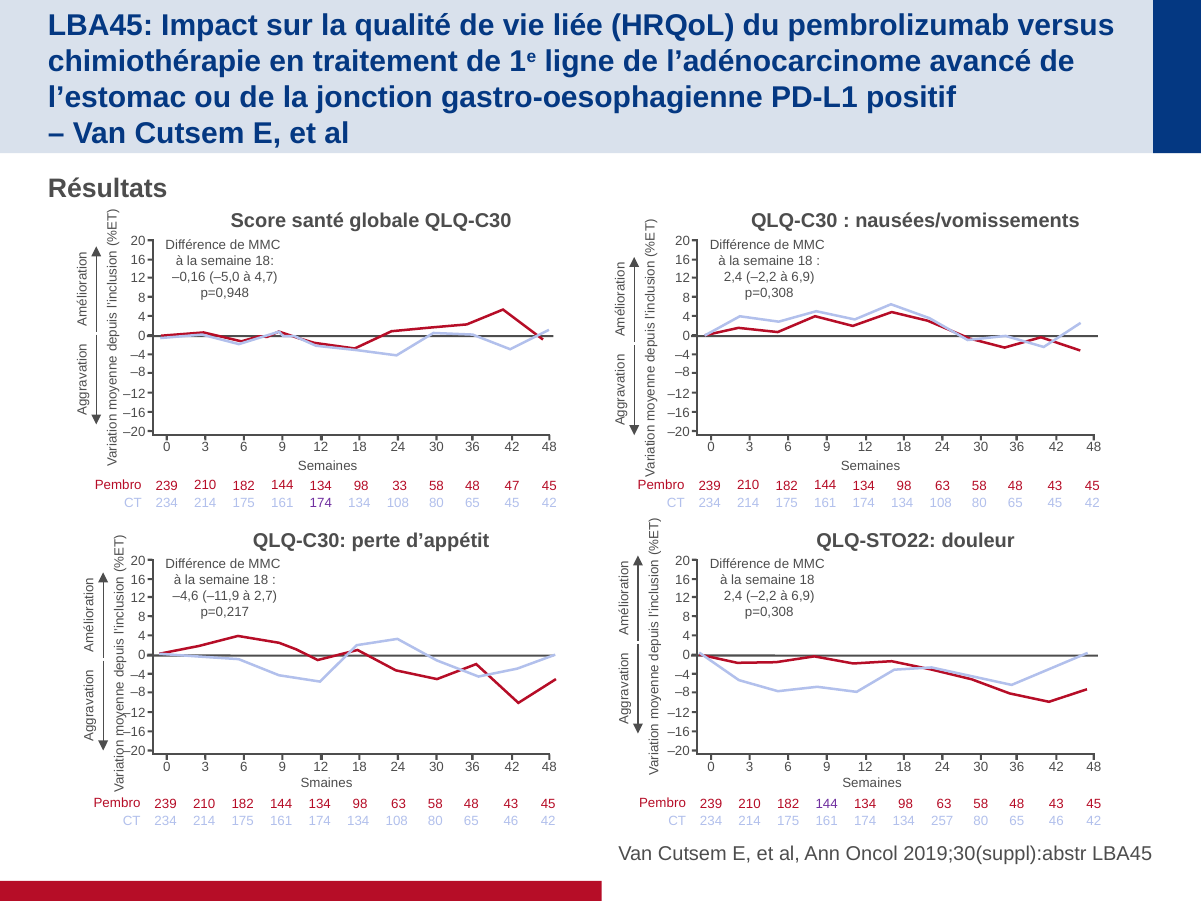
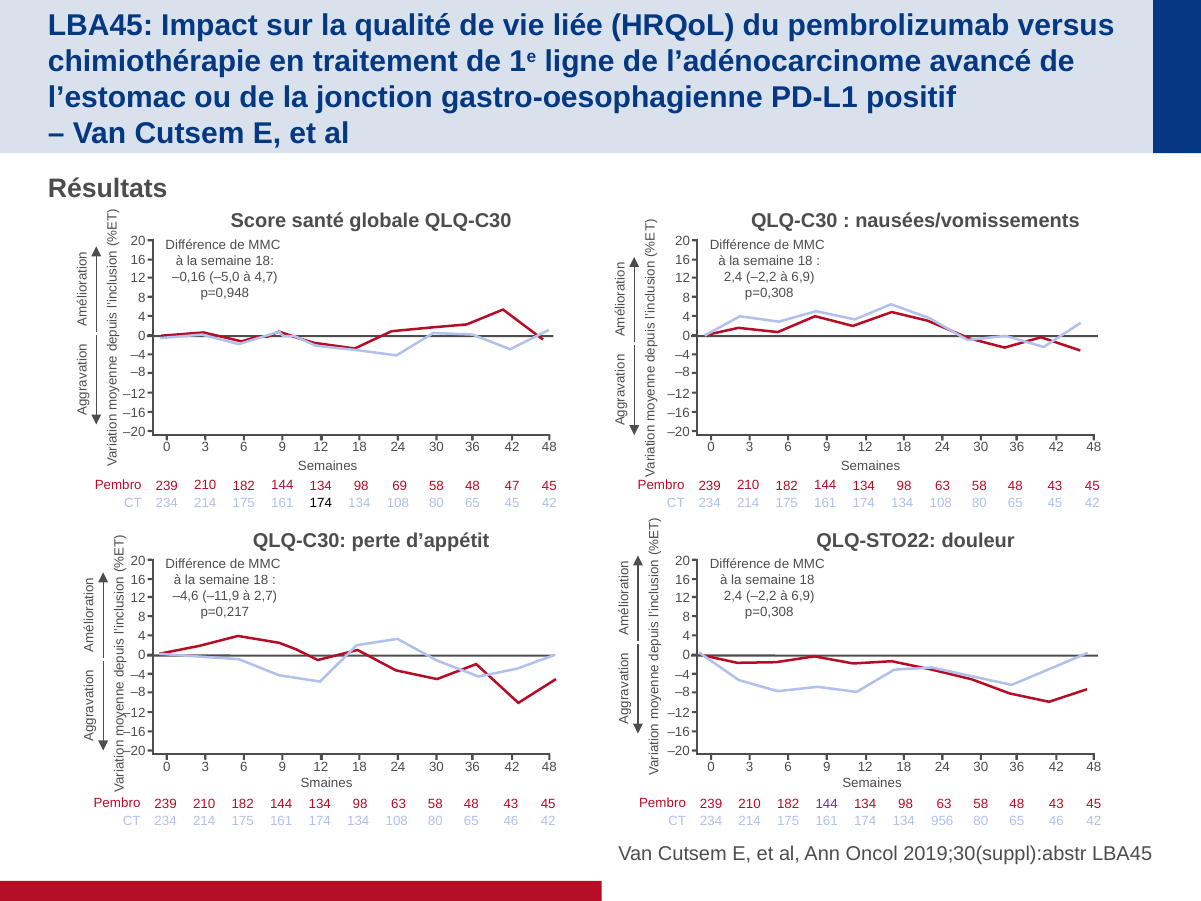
33: 33 -> 69 (400, 486)
174 colour: purple -> black (321, 503)
257: 257 -> 956 (942, 821)
